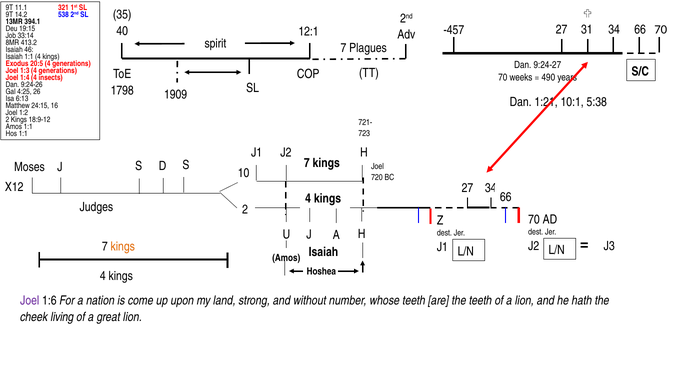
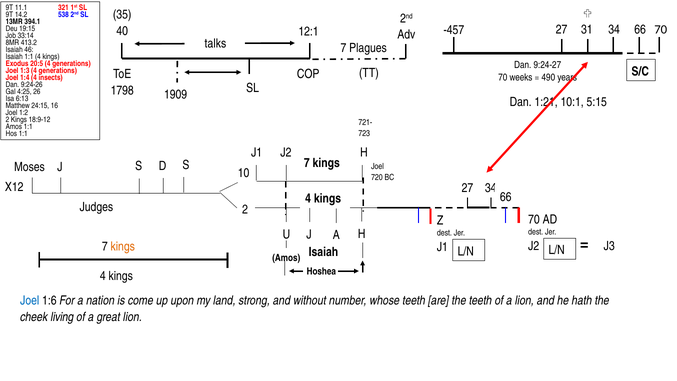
spirit: spirit -> talks (215, 44)
5:38: 5:38 -> 5:15 (597, 102)
Joel colour: purple -> blue (30, 300)
